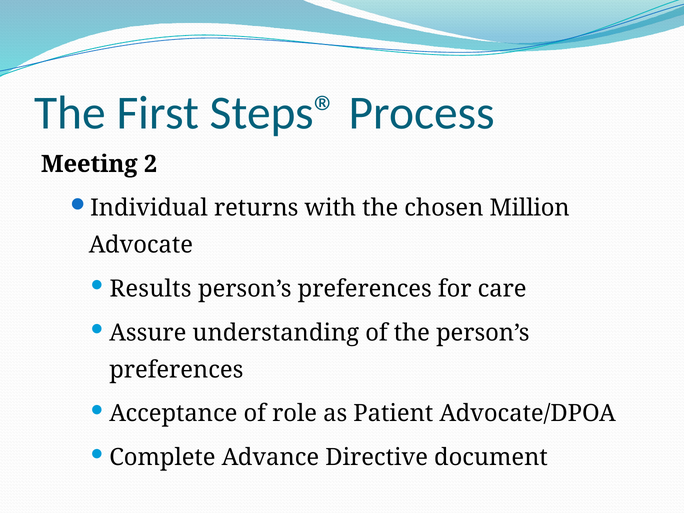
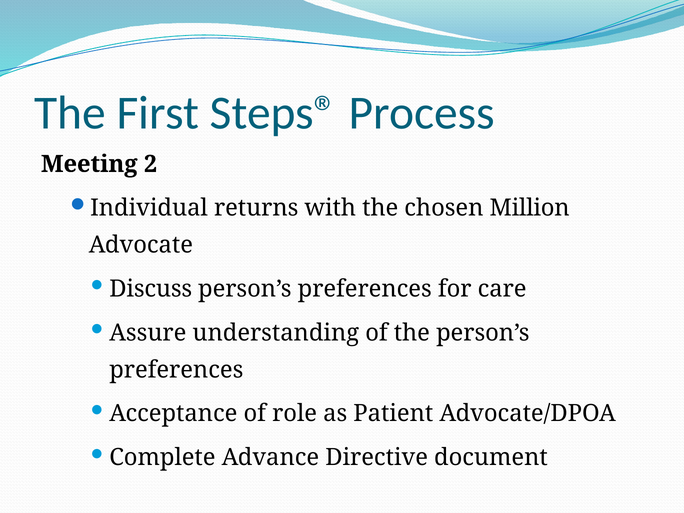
Results: Results -> Discuss (151, 289)
